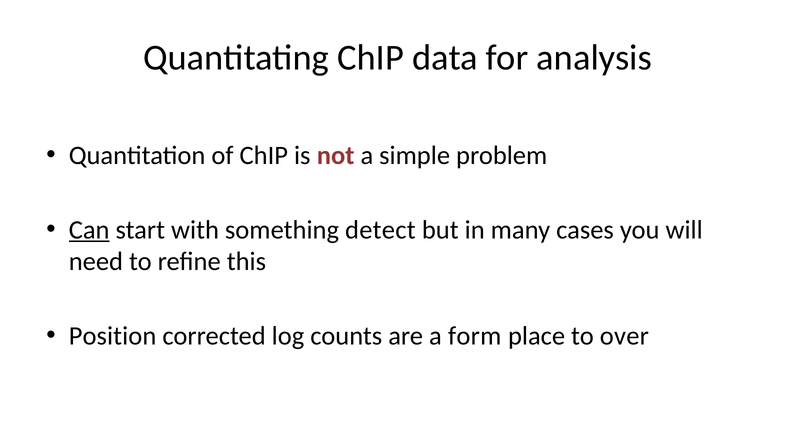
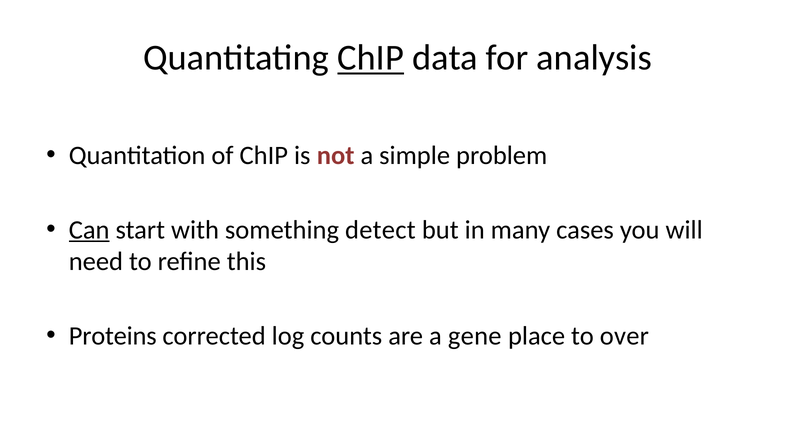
ChIP underline: none -> present (371, 58)
Position: Position -> Proteins (113, 336)
form: form -> gene (475, 336)
